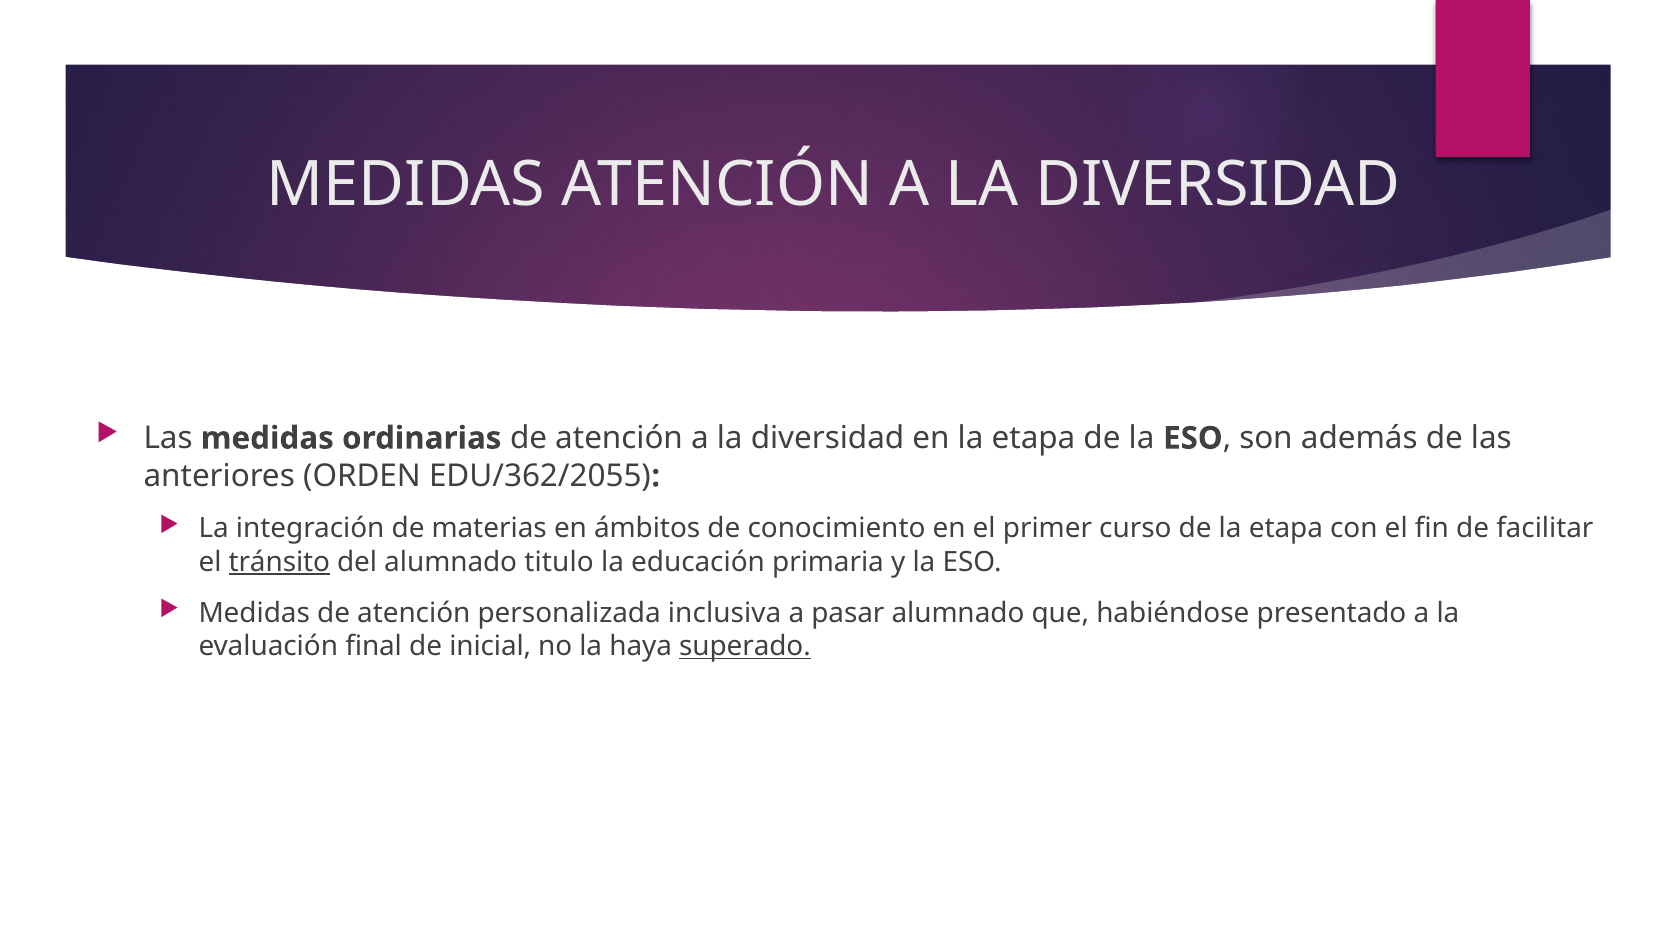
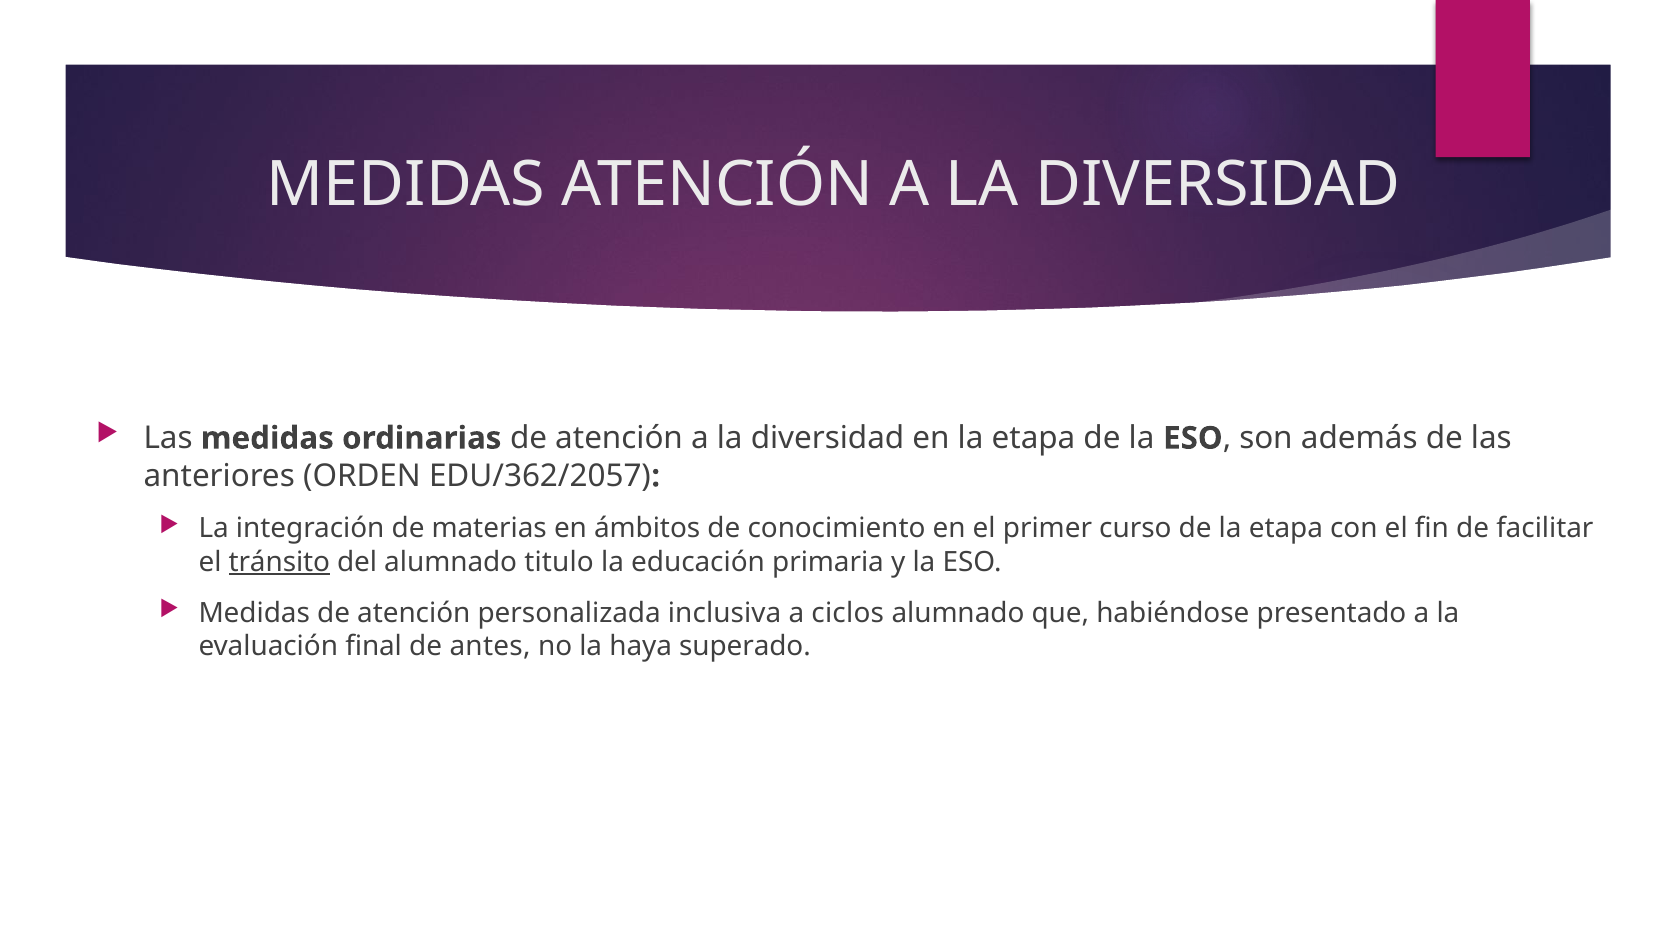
EDU/362/2055: EDU/362/2055 -> EDU/362/2057 (540, 476)
pasar: pasar -> ciclos (848, 613)
inicial: inicial -> antes (490, 647)
superado underline: present -> none (745, 647)
